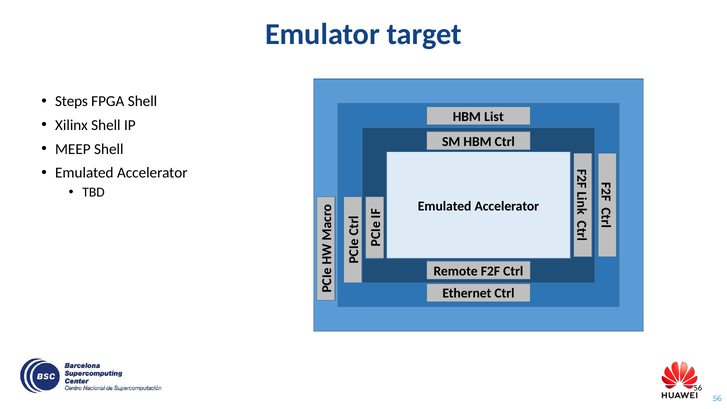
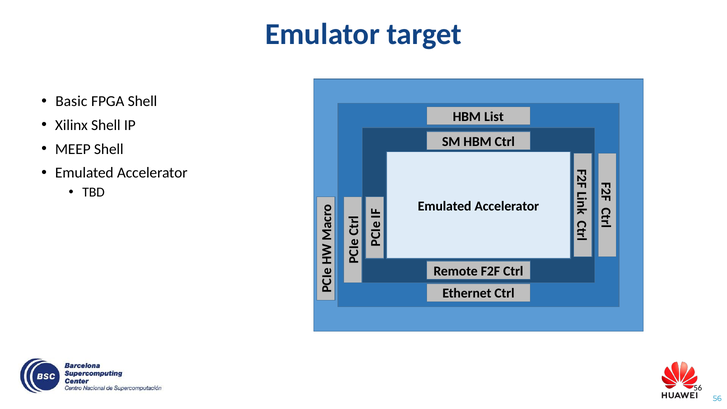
Steps: Steps -> Basic (71, 101)
